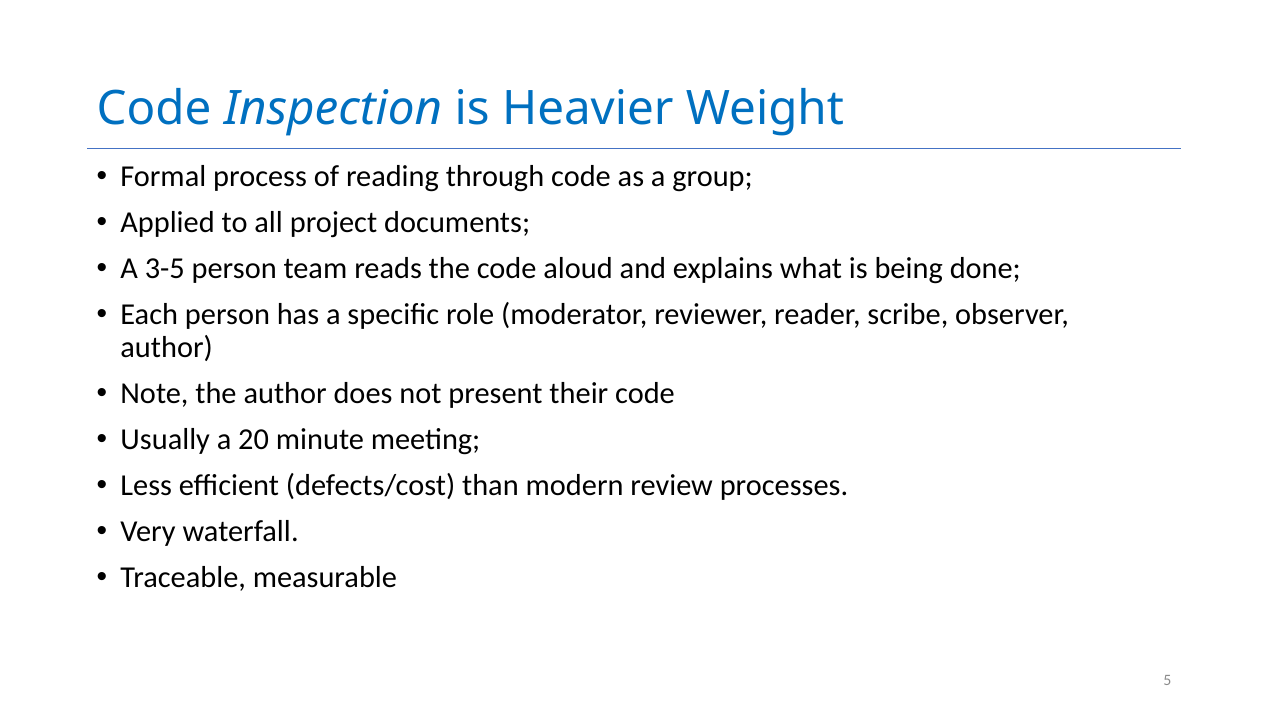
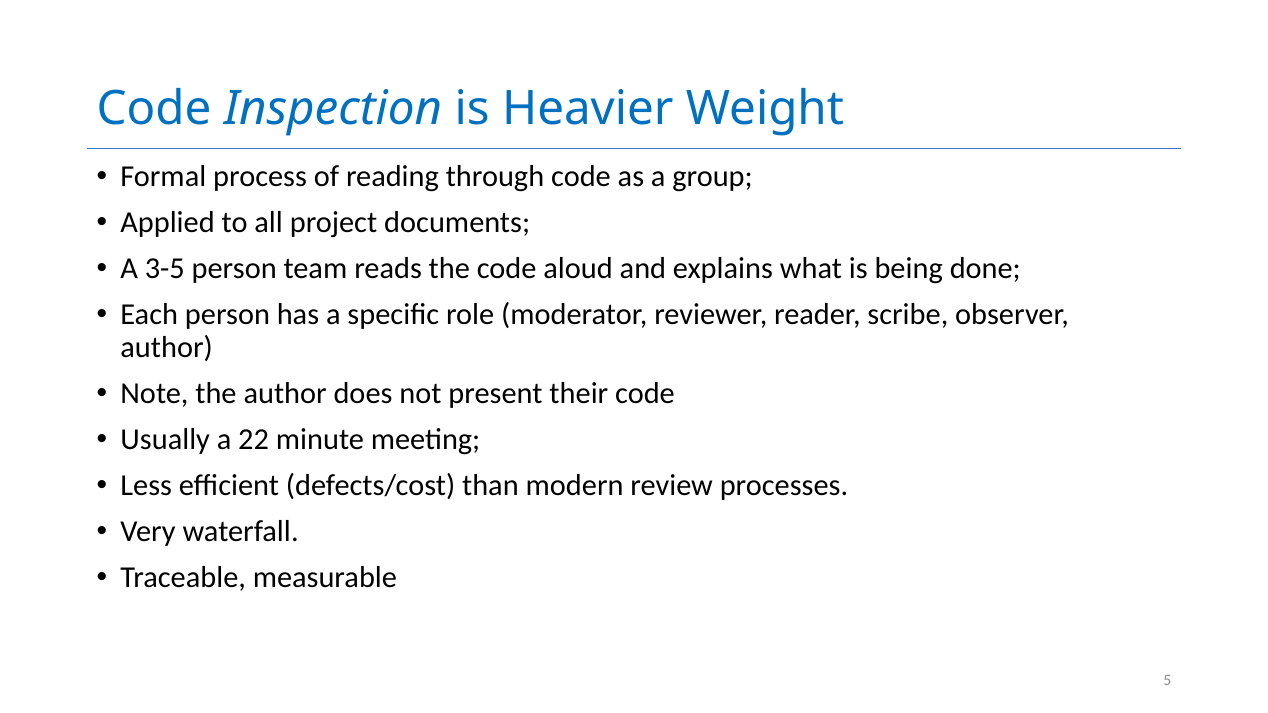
20: 20 -> 22 (254, 440)
